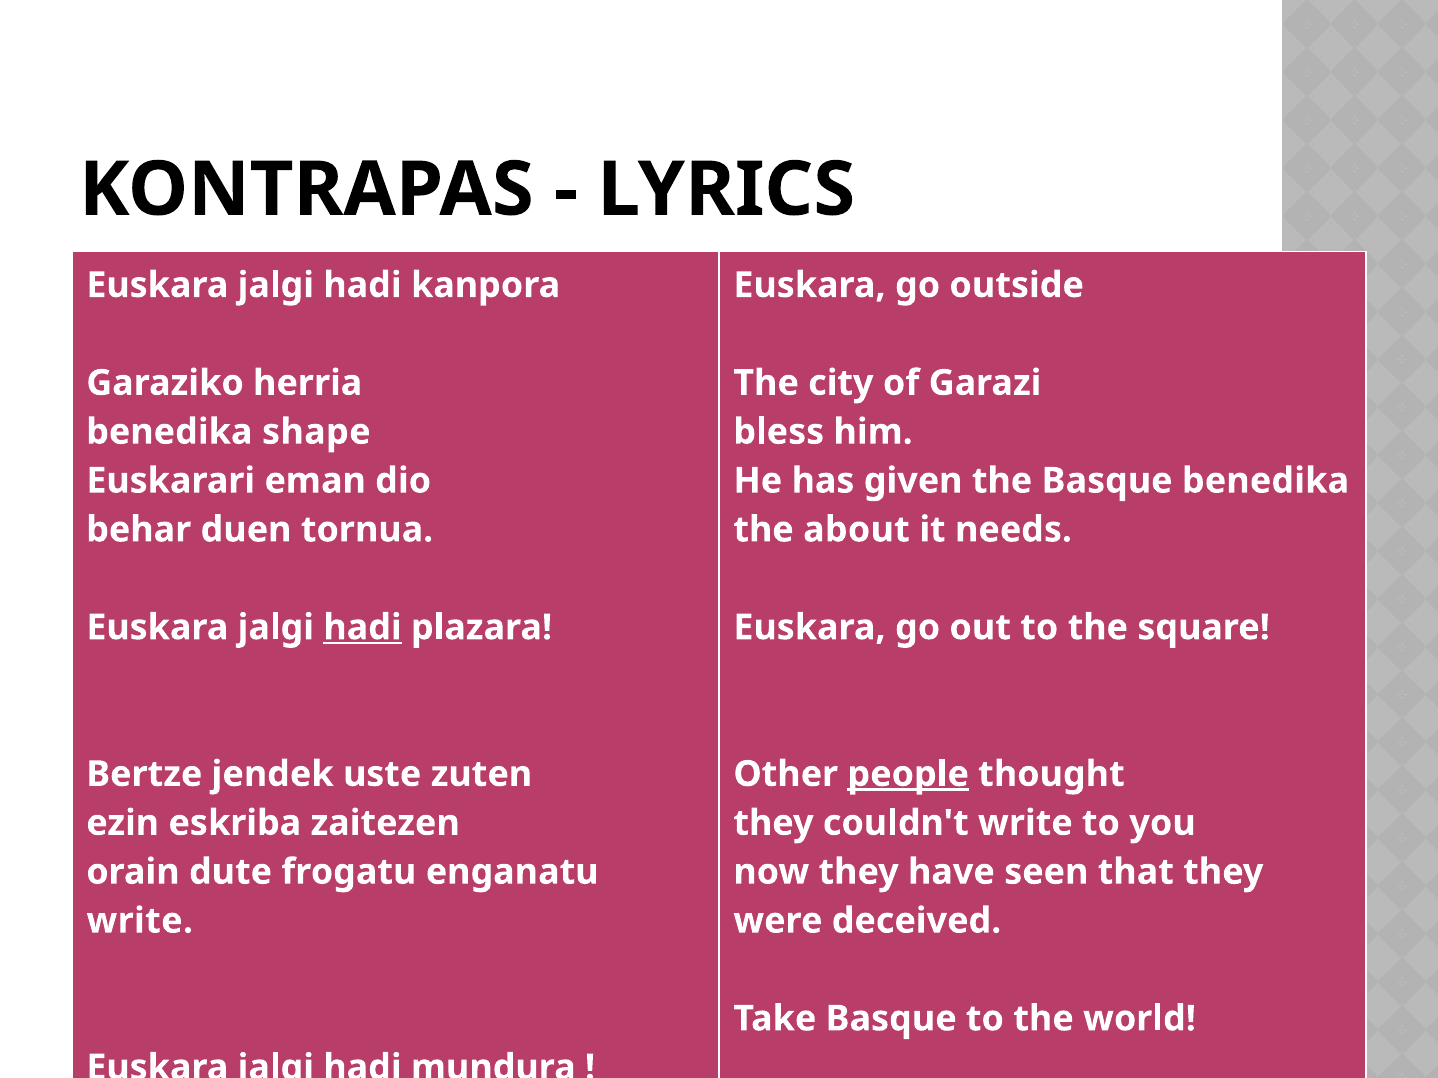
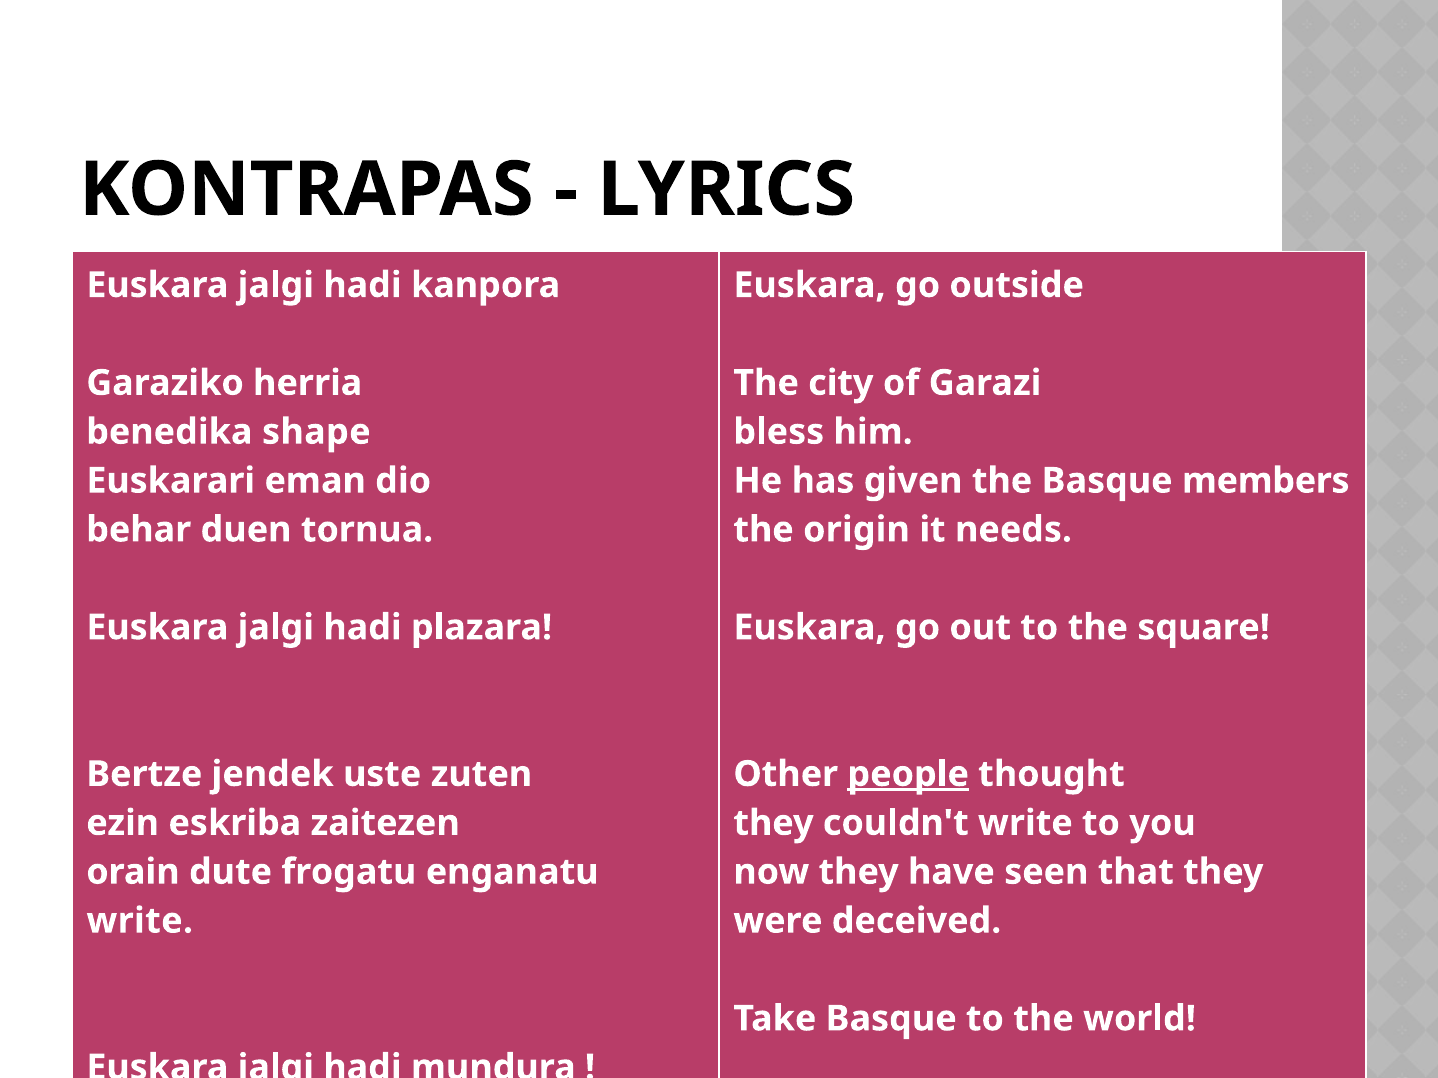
Basque benedika: benedika -> members (1266, 481)
about: about -> origin (856, 530)
hadi underline: present -> none (363, 628)
